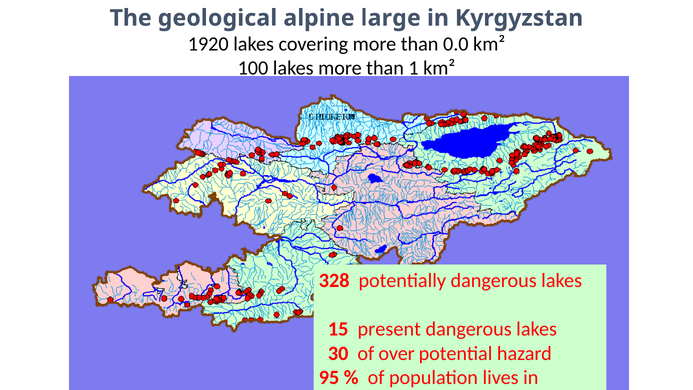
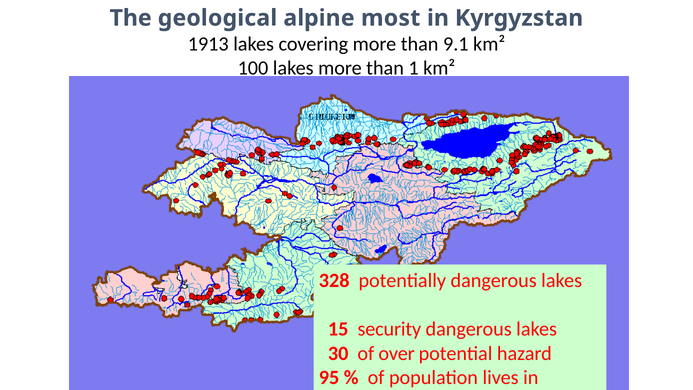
large: large -> most (391, 18)
1920: 1920 -> 1913 (208, 44)
0.0: 0.0 -> 9.1 (456, 44)
present: present -> security (389, 329)
